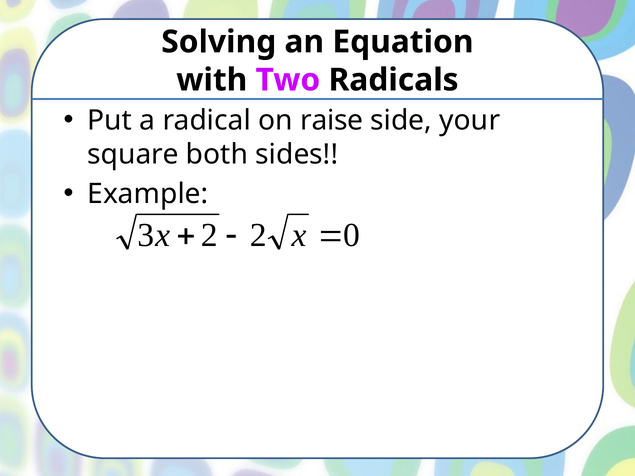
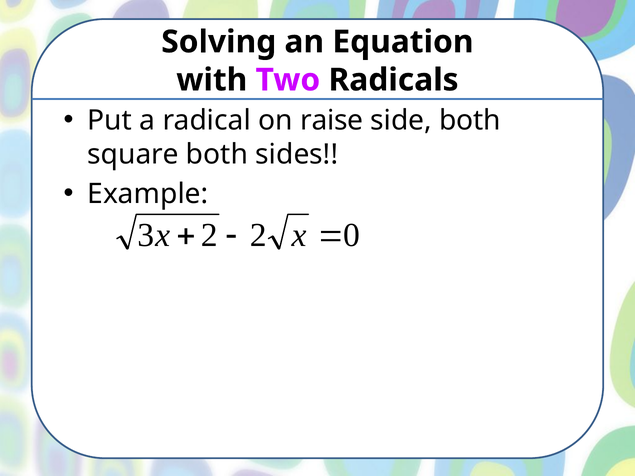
side your: your -> both (470, 121)
